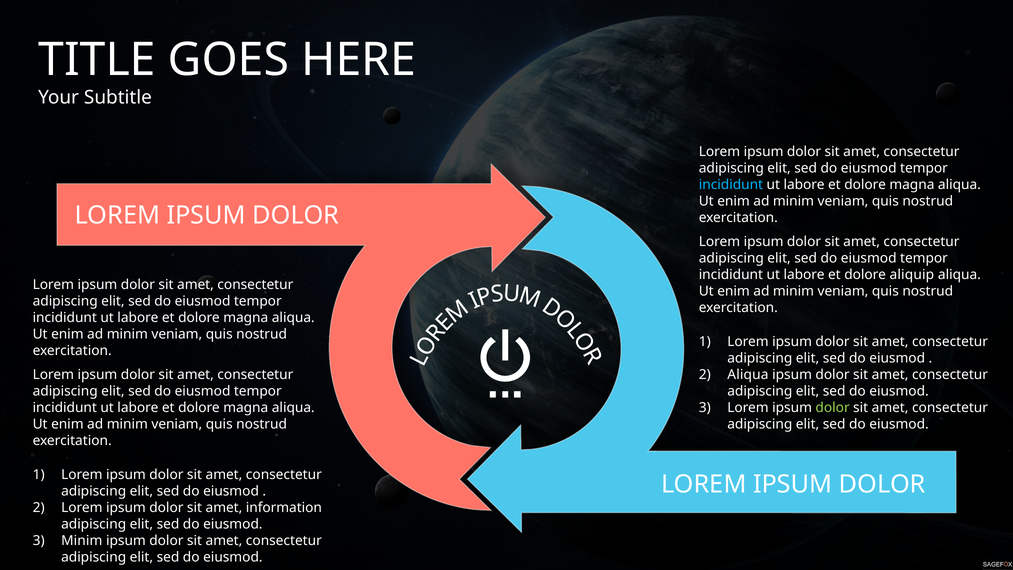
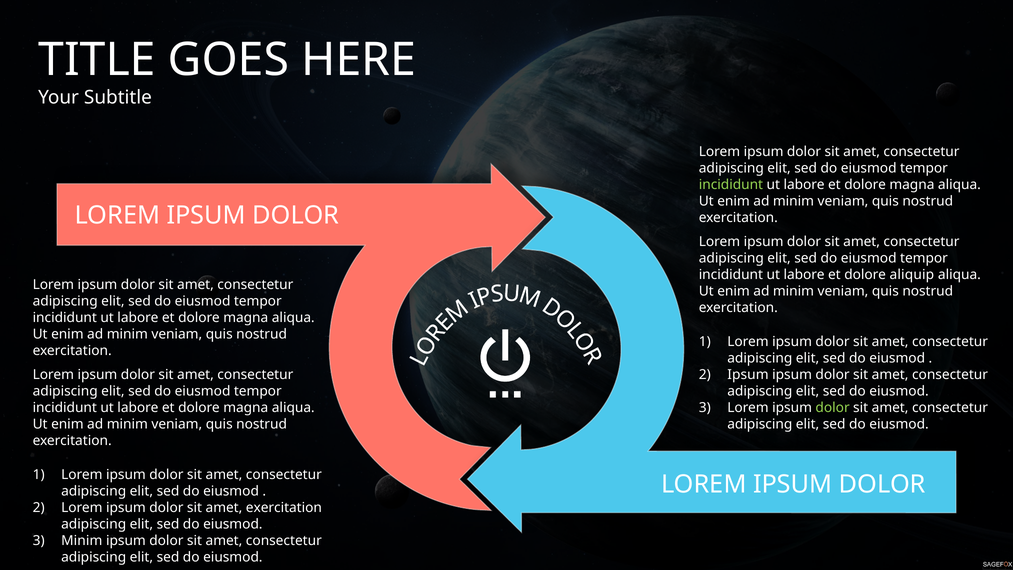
incididunt colour: light blue -> light green (731, 185)
Aliqua: Aliqua -> Ipsum (748, 375)
amet information: information -> exercitation (284, 508)
